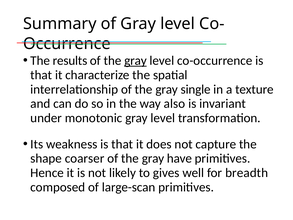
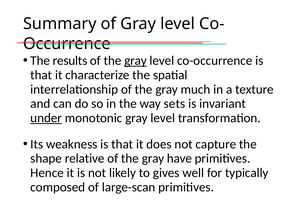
single: single -> much (196, 89)
also: also -> sets (174, 104)
under underline: none -> present (46, 118)
coarser: coarser -> relative (85, 158)
breadth: breadth -> typically (247, 173)
